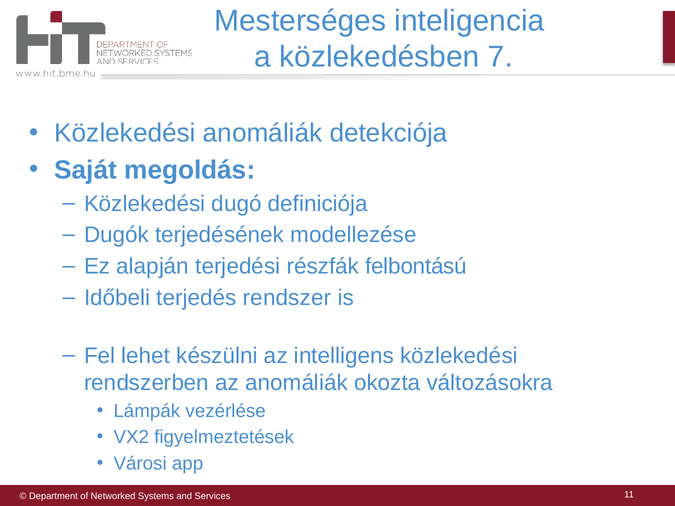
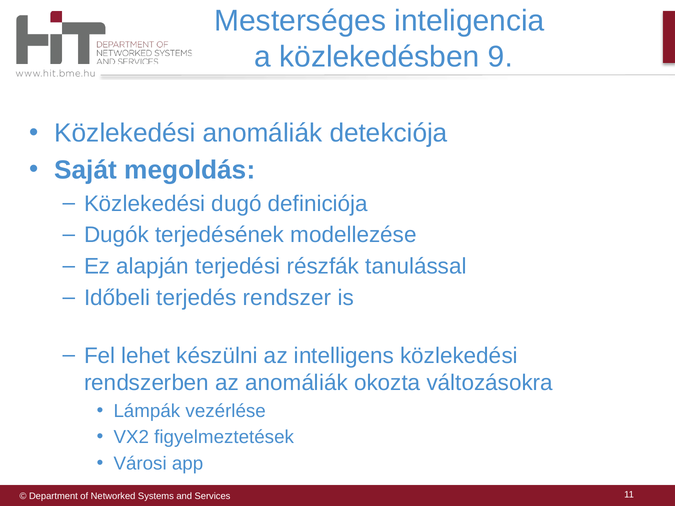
7: 7 -> 9 (500, 57)
felbontású: felbontású -> tanulással (416, 267)
